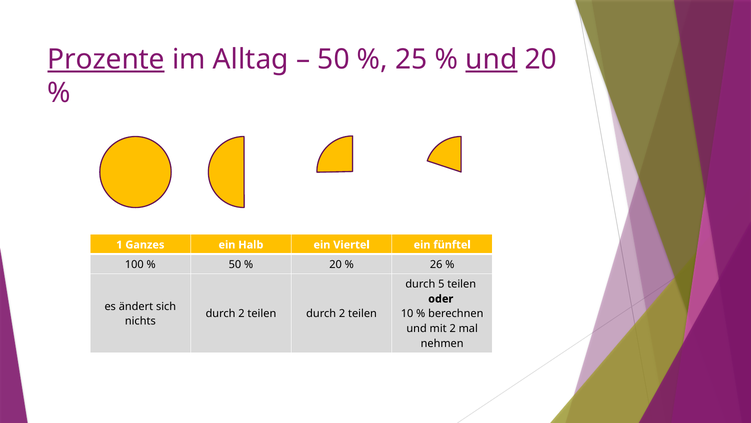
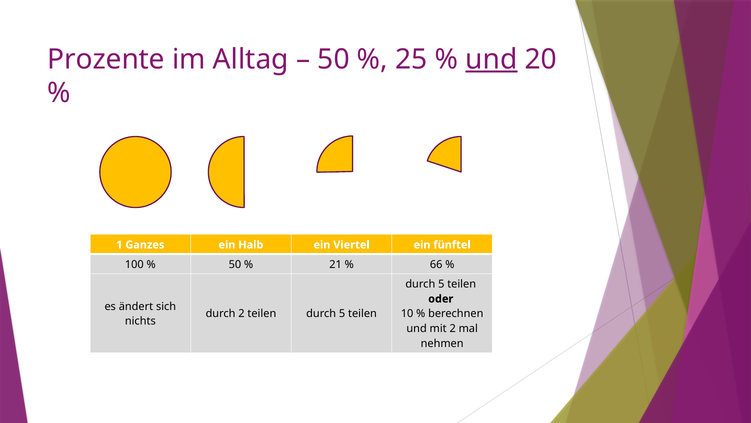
Prozente underline: present -> none (106, 59)
20: 20 -> 21 (336, 264)
26: 26 -> 66 (436, 264)
2 teilen durch 2: 2 -> 5 (342, 313)
